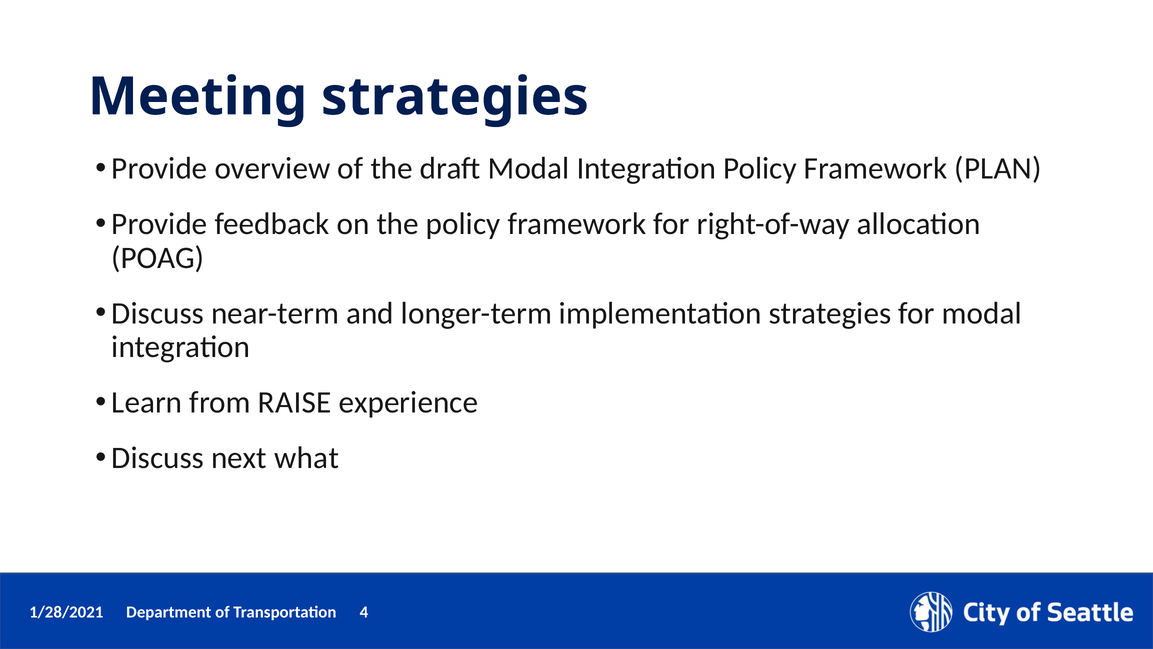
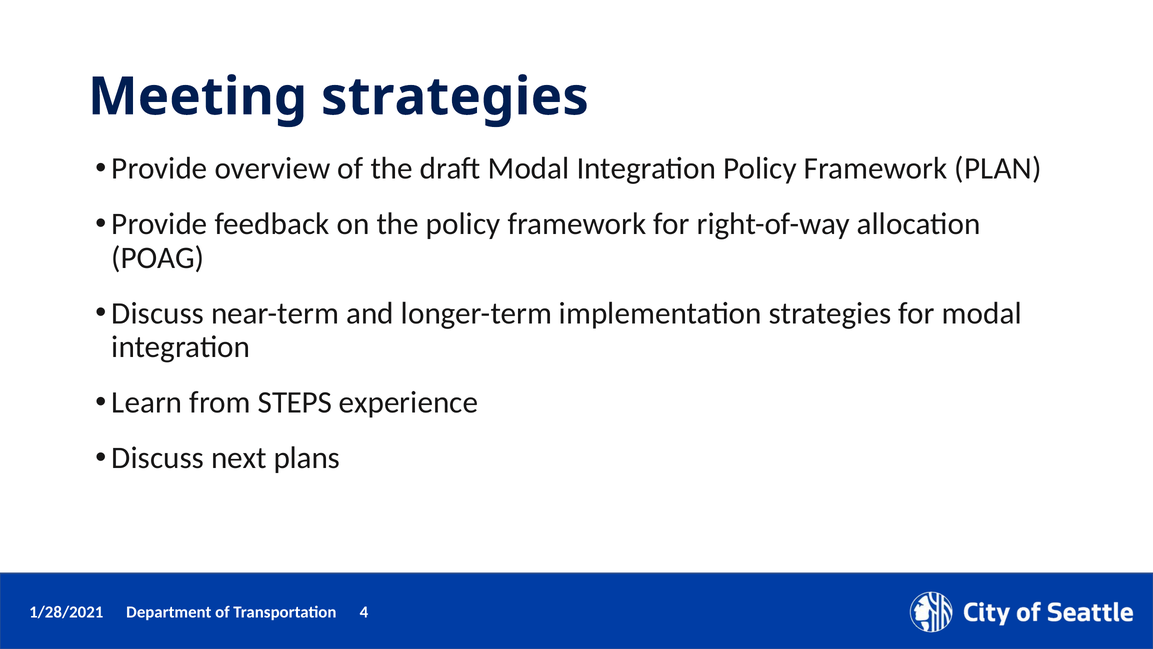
RAISE: RAISE -> STEPS (295, 402)
what: what -> plans (307, 458)
